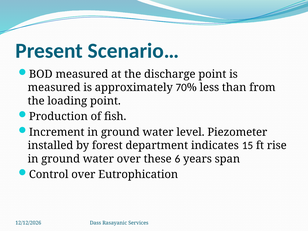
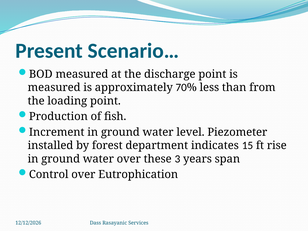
6: 6 -> 3 (177, 159)
